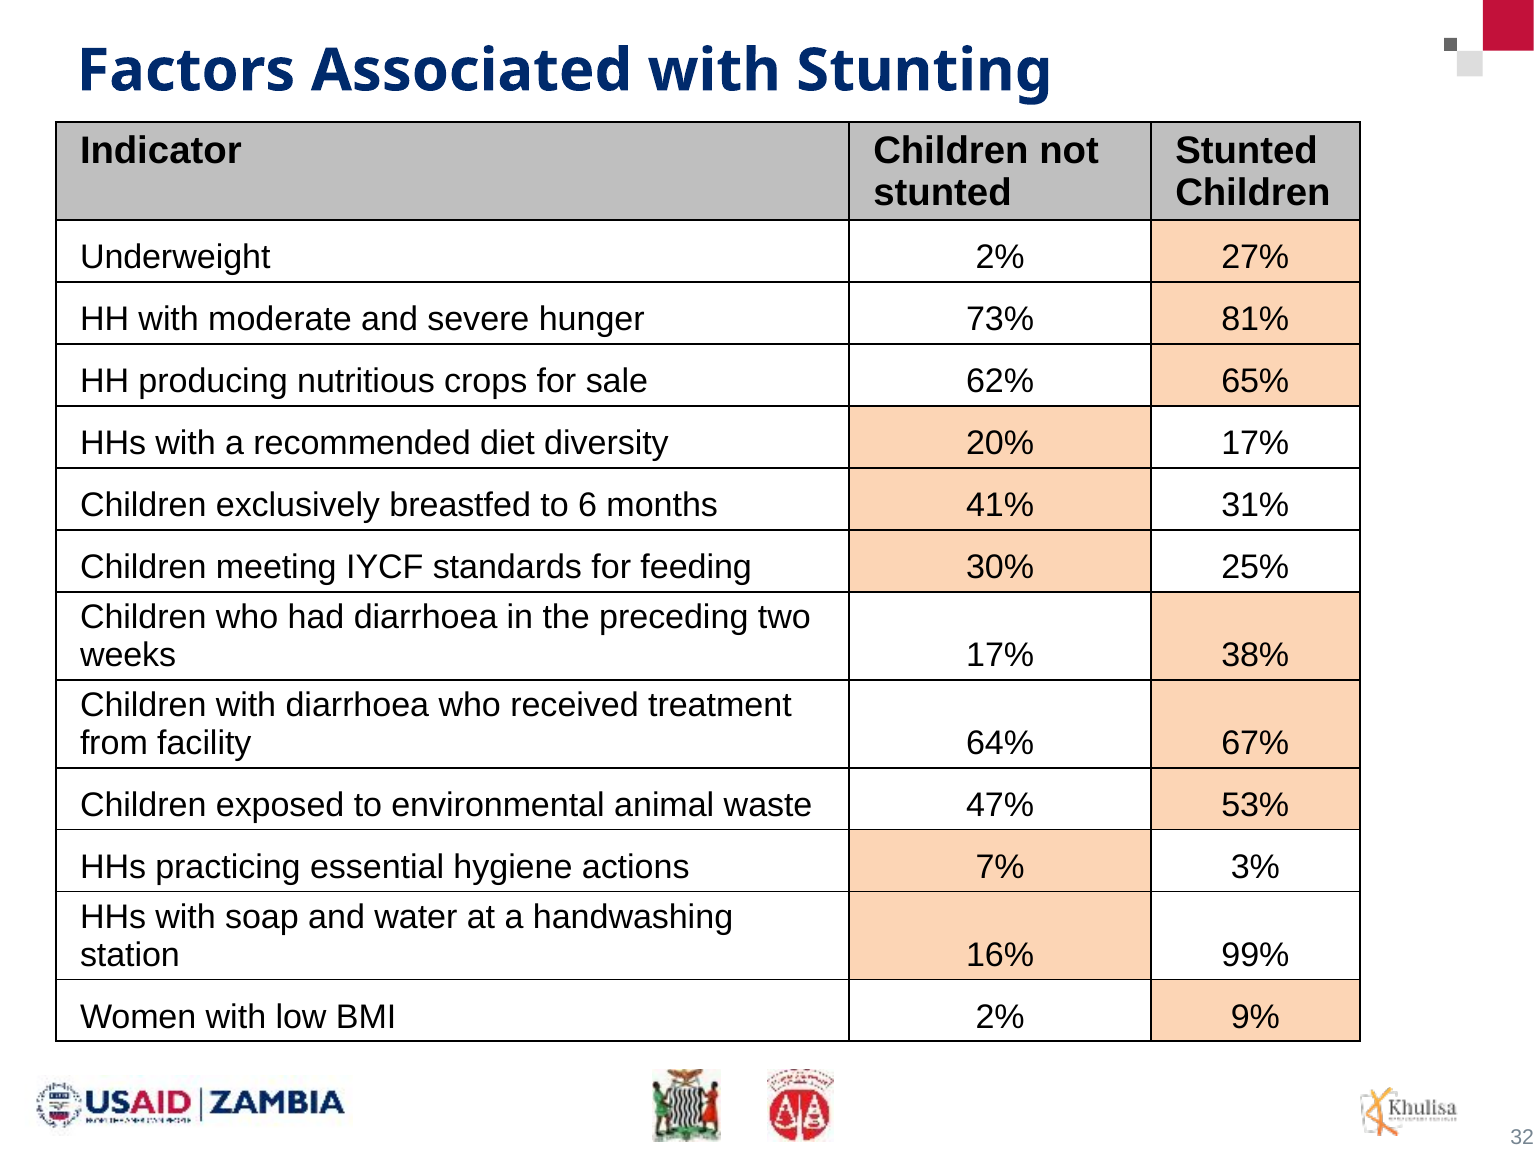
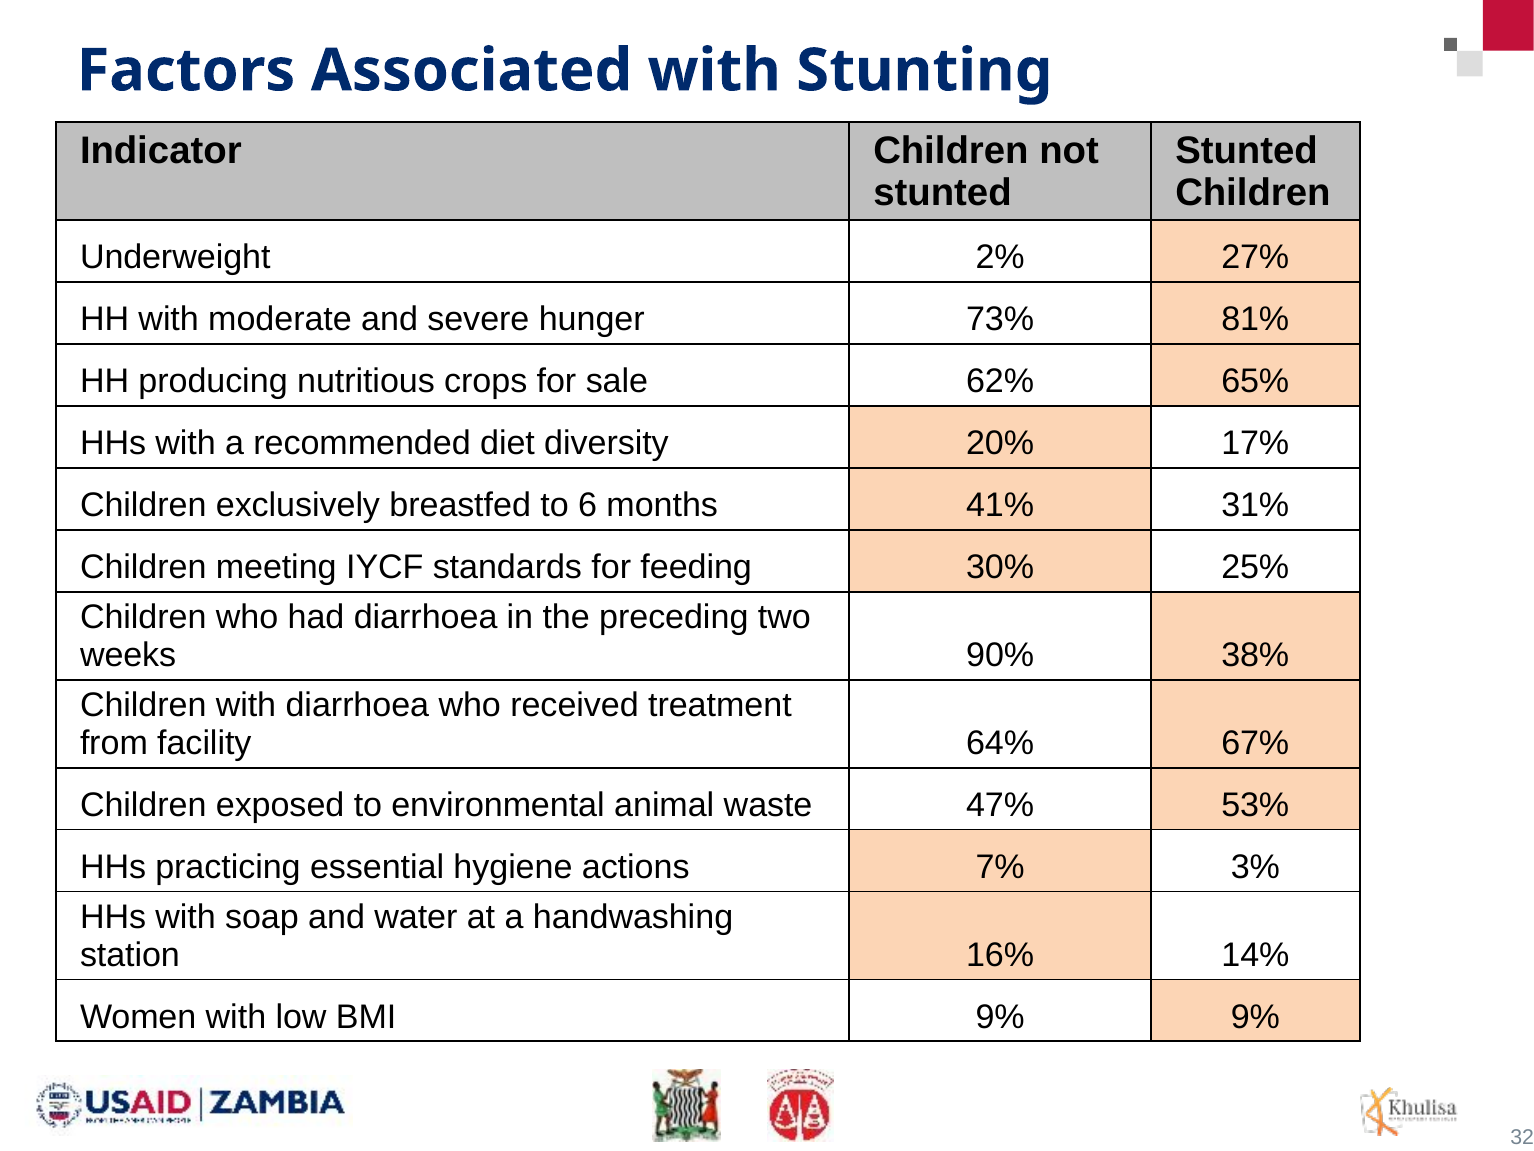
weeks 17%: 17% -> 90% (1000, 655)
99%: 99% -> 14% (1255, 955)
BMI 2%: 2% -> 9% (1000, 1016)
